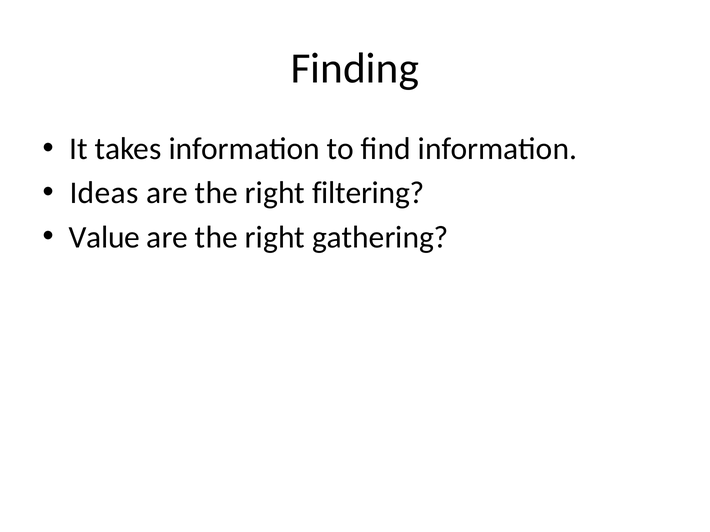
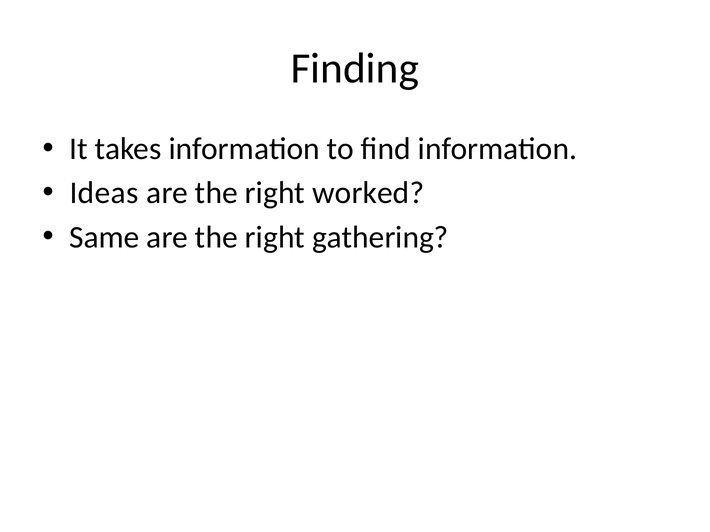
filtering: filtering -> worked (368, 193)
Value: Value -> Same (104, 237)
